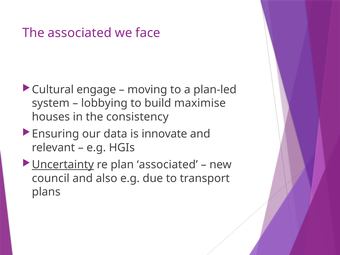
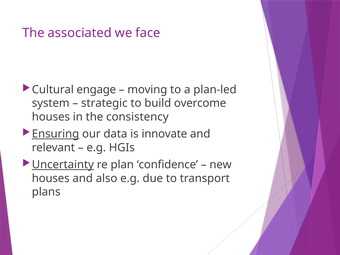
lobbying: lobbying -> strategic (104, 103)
maximise: maximise -> overcome (200, 103)
Ensuring underline: none -> present (55, 134)
plan associated: associated -> confidence (167, 165)
council: council -> houses (51, 178)
